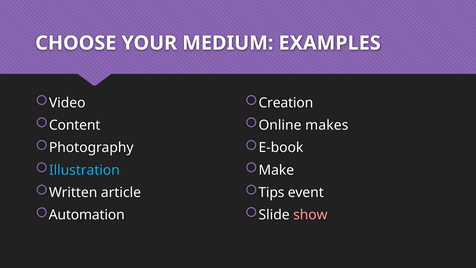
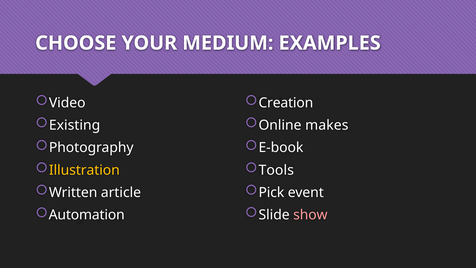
Content: Content -> Existing (75, 125)
Illustration colour: light blue -> yellow (84, 170)
Make: Make -> Tools (276, 170)
Tips: Tips -> Pick (271, 192)
